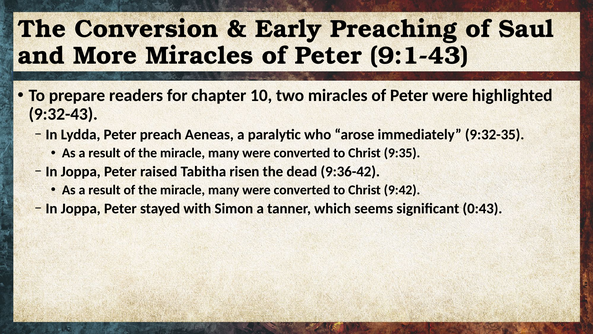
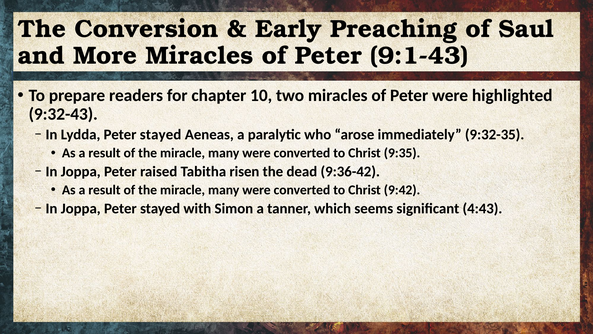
Lydda Peter preach: preach -> stayed (161, 135)
0:43: 0:43 -> 4:43 (482, 208)
